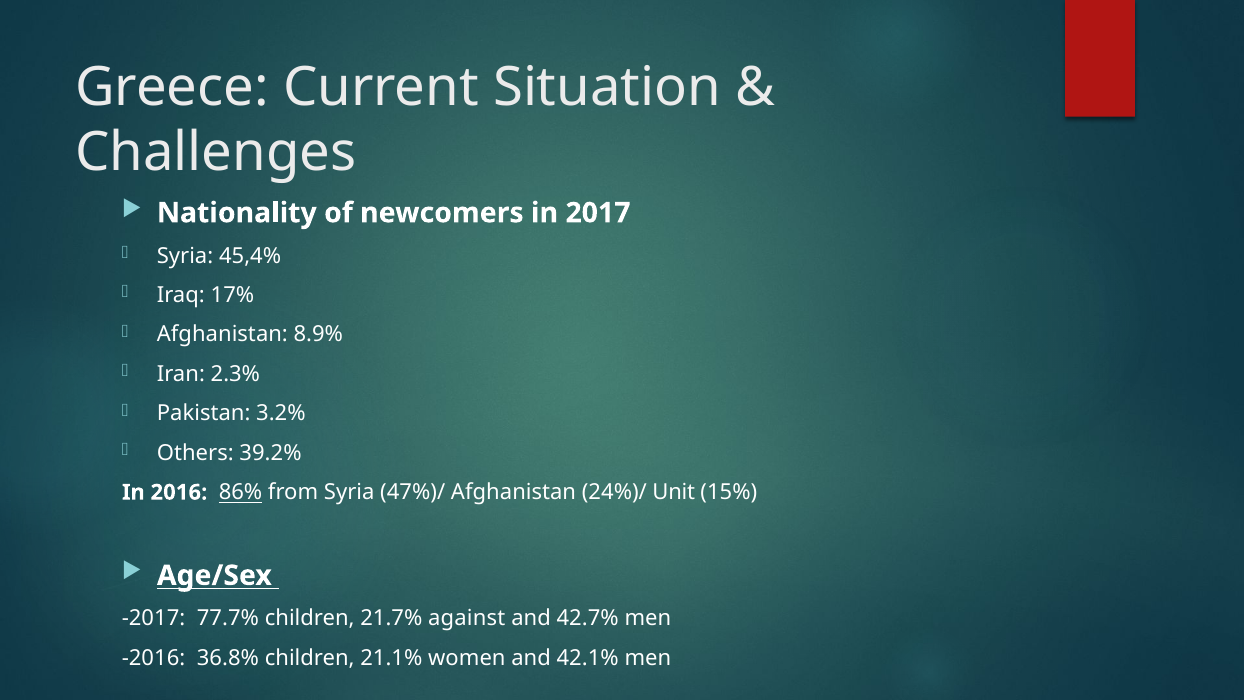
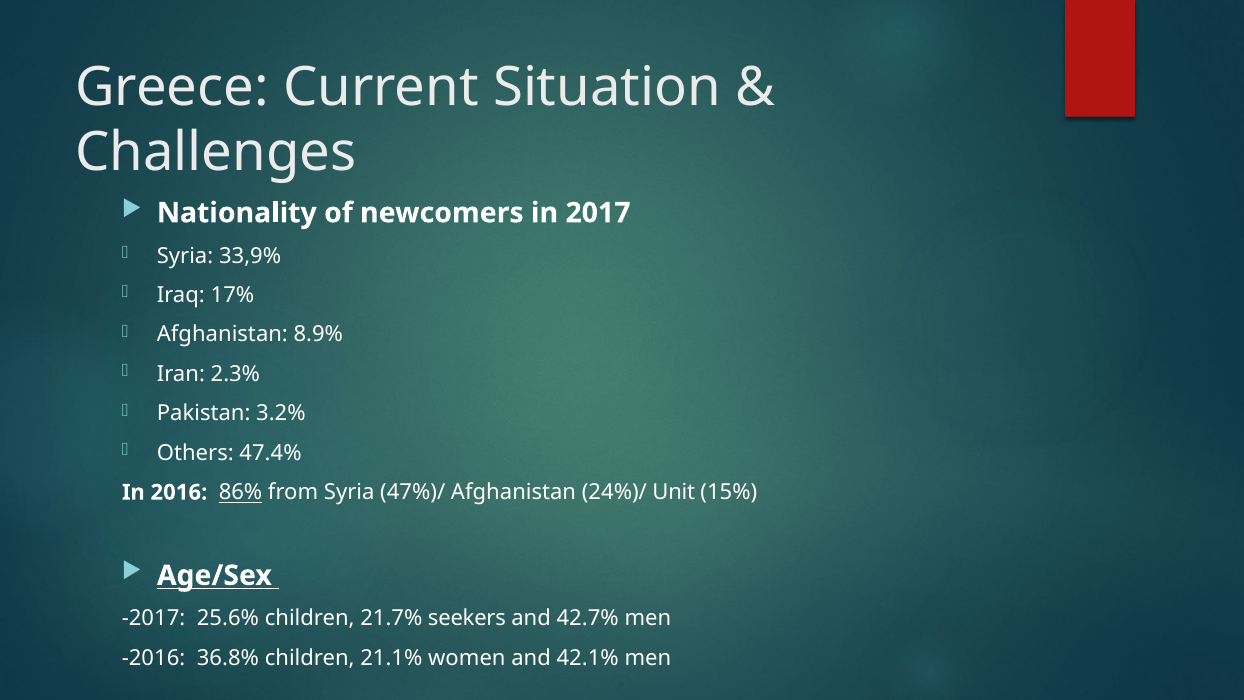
45,4%: 45,4% -> 33,9% (250, 256)
39.2%: 39.2% -> 47.4% (271, 453)
77.7%: 77.7% -> 25.6% (228, 618)
against: against -> seekers (467, 618)
